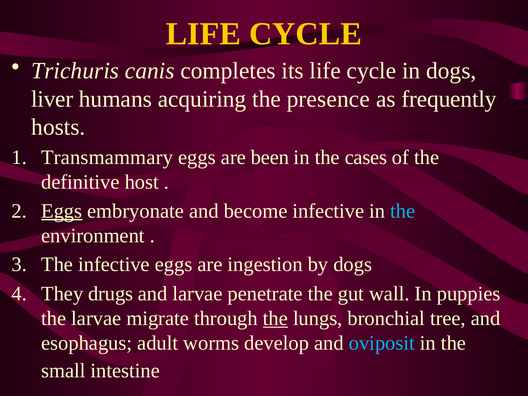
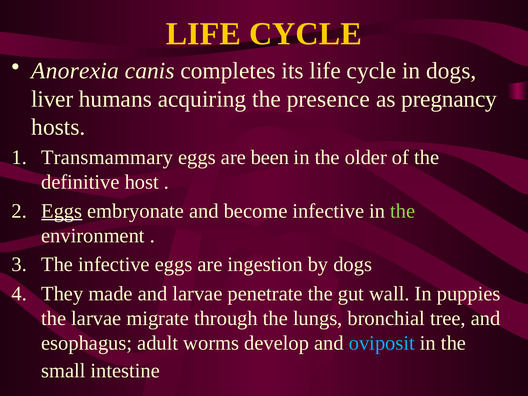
Trichuris: Trichuris -> Anorexia (75, 71)
frequently: frequently -> pregnancy (449, 99)
cases: cases -> older (366, 157)
the colour: light blue -> light green (403, 211)
drugs: drugs -> made (111, 294)
the underline: present -> none (275, 318)
